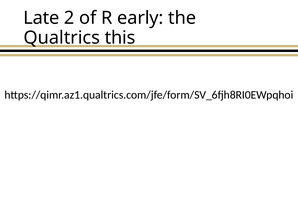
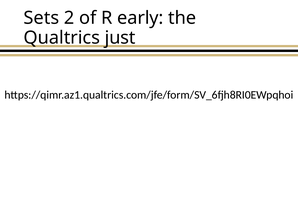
Late: Late -> Sets (41, 18)
this: this -> just (120, 38)
